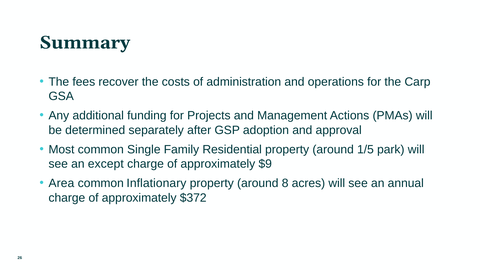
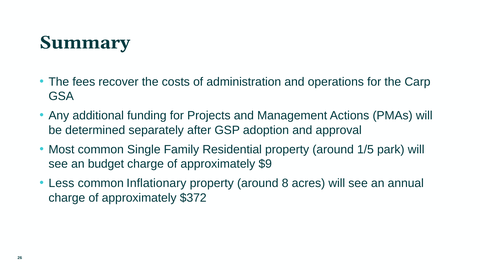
except: except -> budget (106, 164)
Area: Area -> Less (61, 183)
